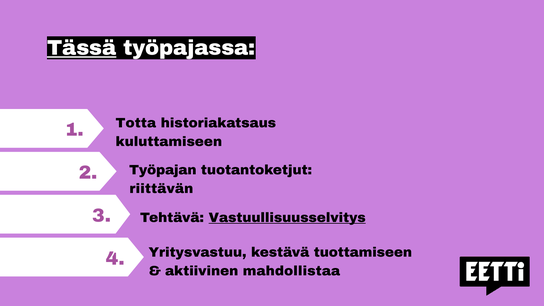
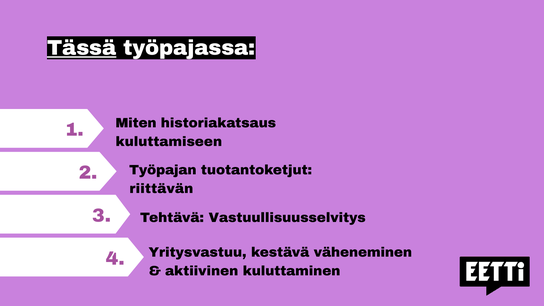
Totta: Totta -> Miten (136, 123)
Vastuullisuusselvitys underline: present -> none (287, 218)
tuottamiseen: tuottamiseen -> väheneminen (363, 252)
mahdollistaa: mahdollistaa -> kuluttaminen (292, 271)
